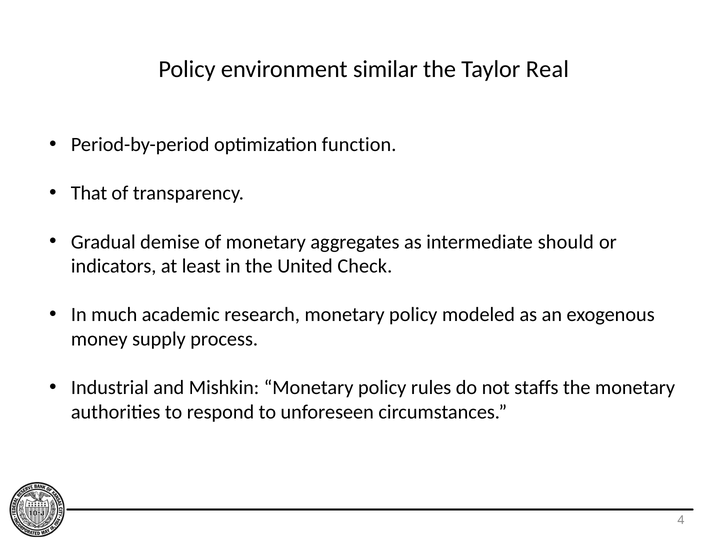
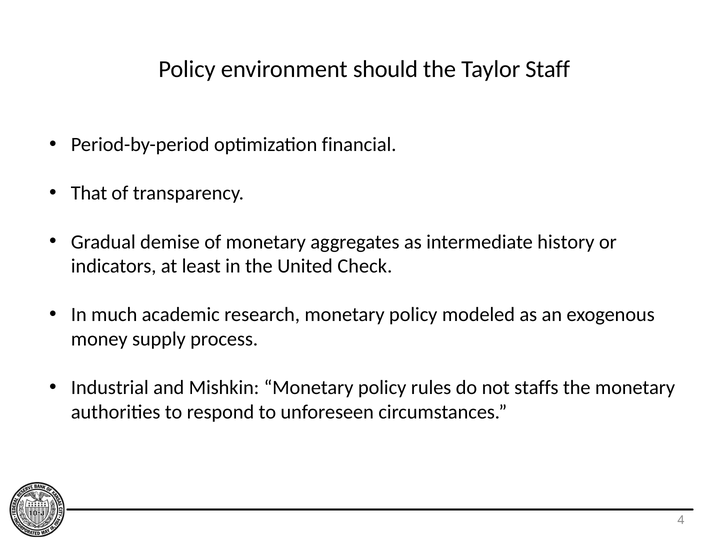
similar: similar -> should (385, 69)
Real: Real -> Staff (548, 69)
function: function -> financial (359, 145)
should: should -> history (566, 242)
